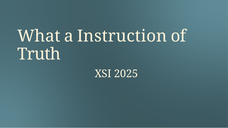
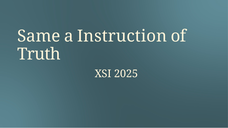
What: What -> Same (39, 36)
